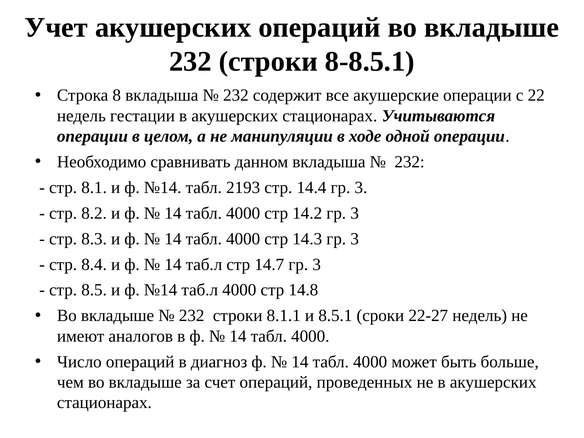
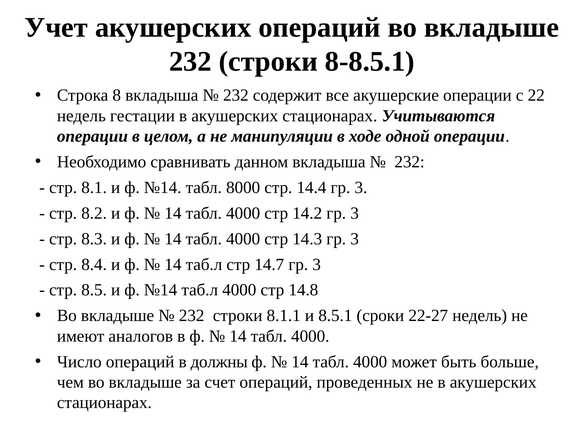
2193: 2193 -> 8000 (243, 187)
диагноз: диагноз -> должны (219, 362)
